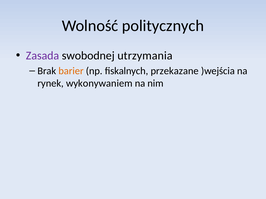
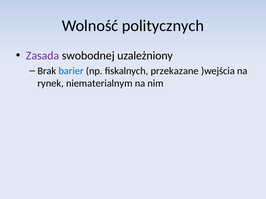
utrzymania: utrzymania -> uzależniony (145, 56)
barier colour: orange -> blue (71, 71)
wykonywaniem: wykonywaniem -> niematerialnym (99, 83)
